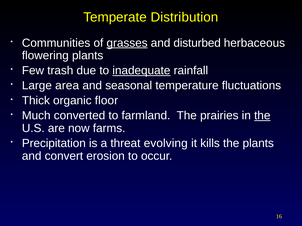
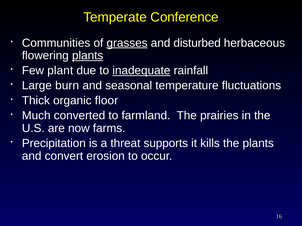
Distribution: Distribution -> Conference (185, 17)
plants underline: none -> present (88, 56)
trash: trash -> plant (60, 71)
area: area -> burn (67, 86)
the underline: present -> none (262, 116)
evolving: evolving -> supports (166, 144)
